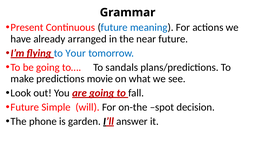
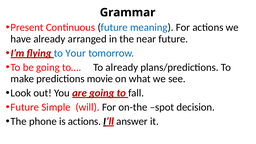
To sandals: sandals -> already (122, 67)
is garden: garden -> actions (84, 121)
